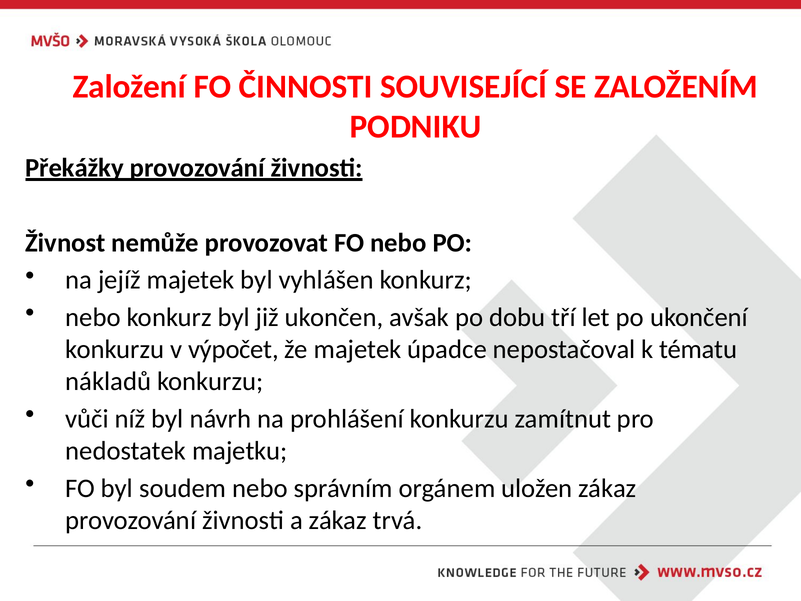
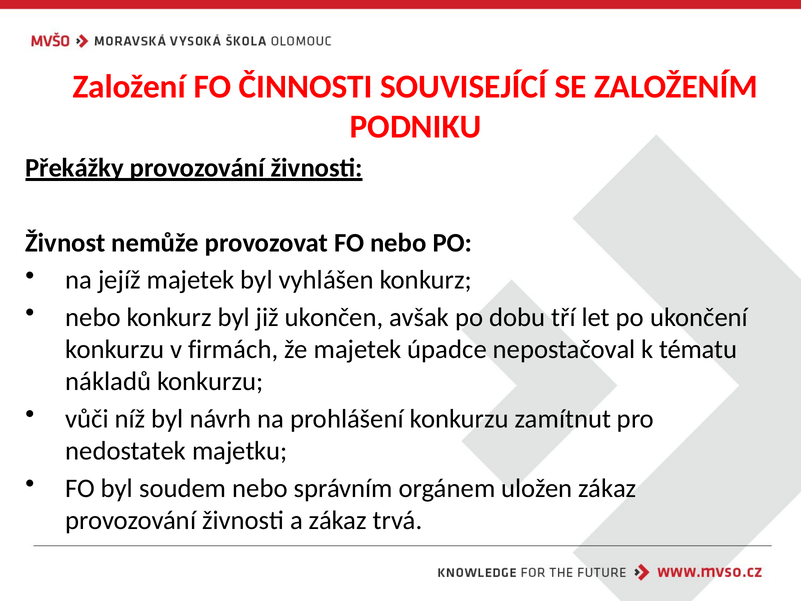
výpočet: výpočet -> firmách (233, 349)
